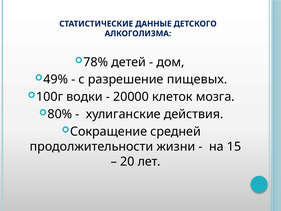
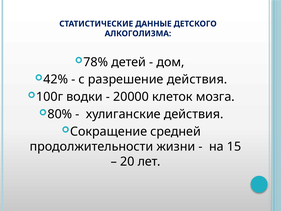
49%: 49% -> 42% (56, 79)
разрешение пищевых: пищевых -> действия (197, 79)
